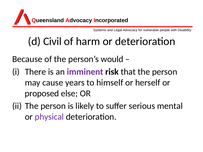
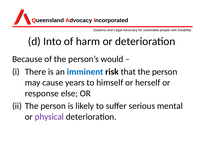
Civil: Civil -> Into (52, 42)
imminent colour: purple -> blue (85, 72)
proposed: proposed -> response (42, 94)
